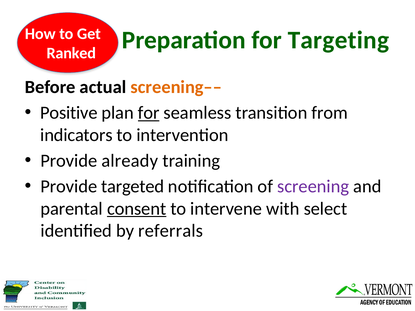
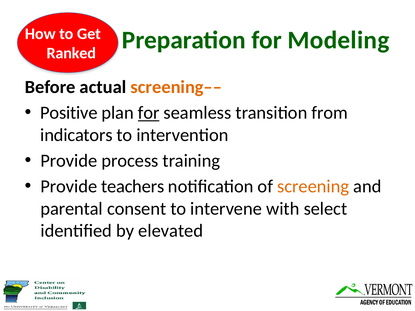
Targeting: Targeting -> Modeling (338, 40)
already: already -> process (130, 161)
targeted: targeted -> teachers (133, 187)
screening colour: purple -> orange (313, 187)
consent underline: present -> none (137, 209)
referrals: referrals -> elevated (171, 231)
